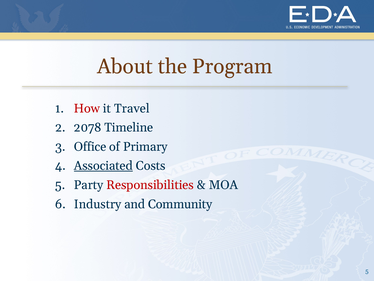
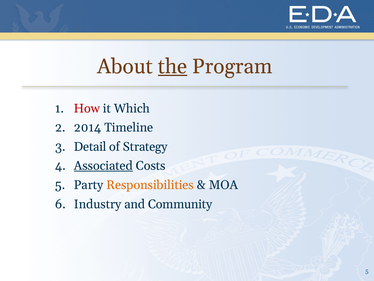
the underline: none -> present (173, 66)
Travel: Travel -> Which (132, 108)
2078: 2078 -> 2014 (88, 127)
Office: Office -> Detail (90, 146)
Primary: Primary -> Strategy (145, 146)
Responsibilities colour: red -> orange (150, 185)
